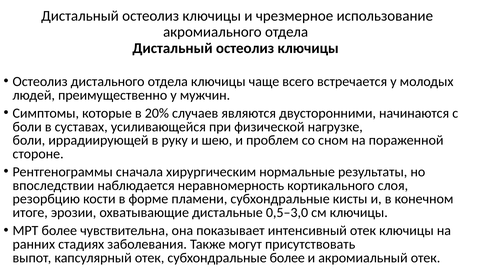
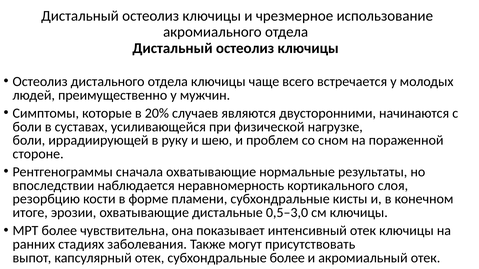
сначала хирургическим: хирургическим -> охватывающие (211, 172)
